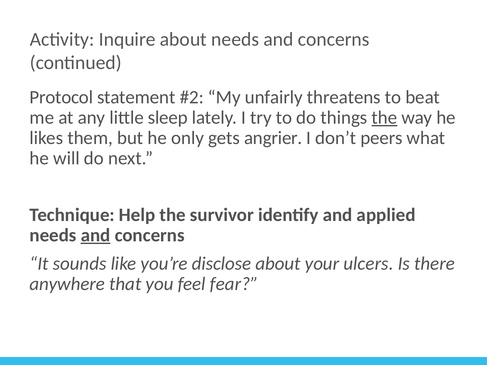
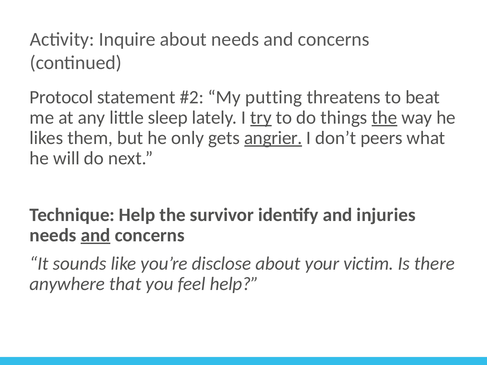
unfairly: unfairly -> putting (274, 97)
try underline: none -> present (261, 118)
angrier underline: none -> present (273, 138)
applied: applied -> injuries (386, 215)
ulcers: ulcers -> victim (369, 264)
feel fear: fear -> help (234, 284)
